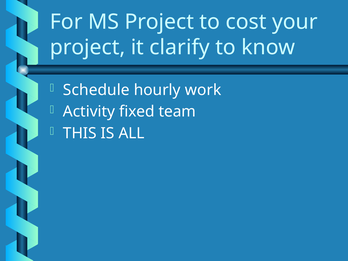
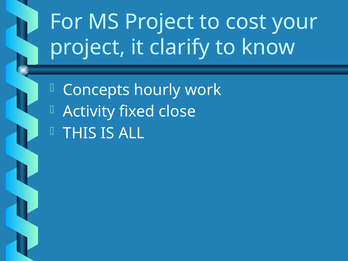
Schedule: Schedule -> Concepts (96, 90)
team: team -> close (177, 112)
